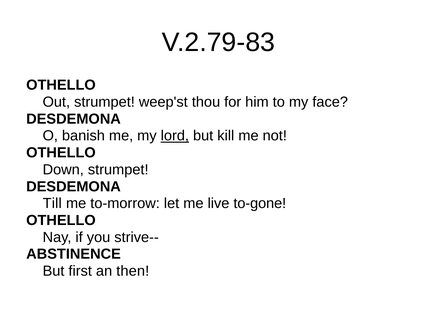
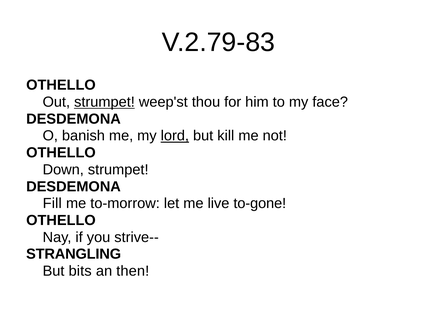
strumpet underline: none -> present (104, 102)
Till: Till -> Fill (52, 203)
ABSTINENCE: ABSTINENCE -> STRANGLING (74, 254)
first: first -> bits (80, 271)
